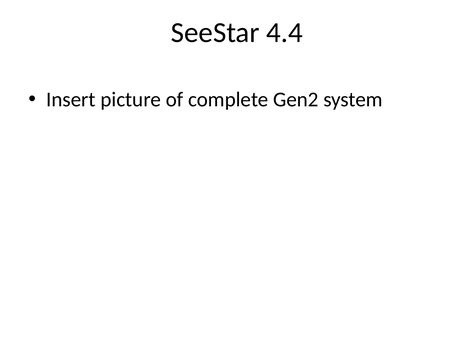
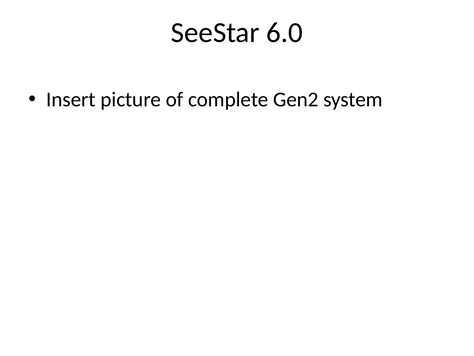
4.4: 4.4 -> 6.0 (284, 32)
